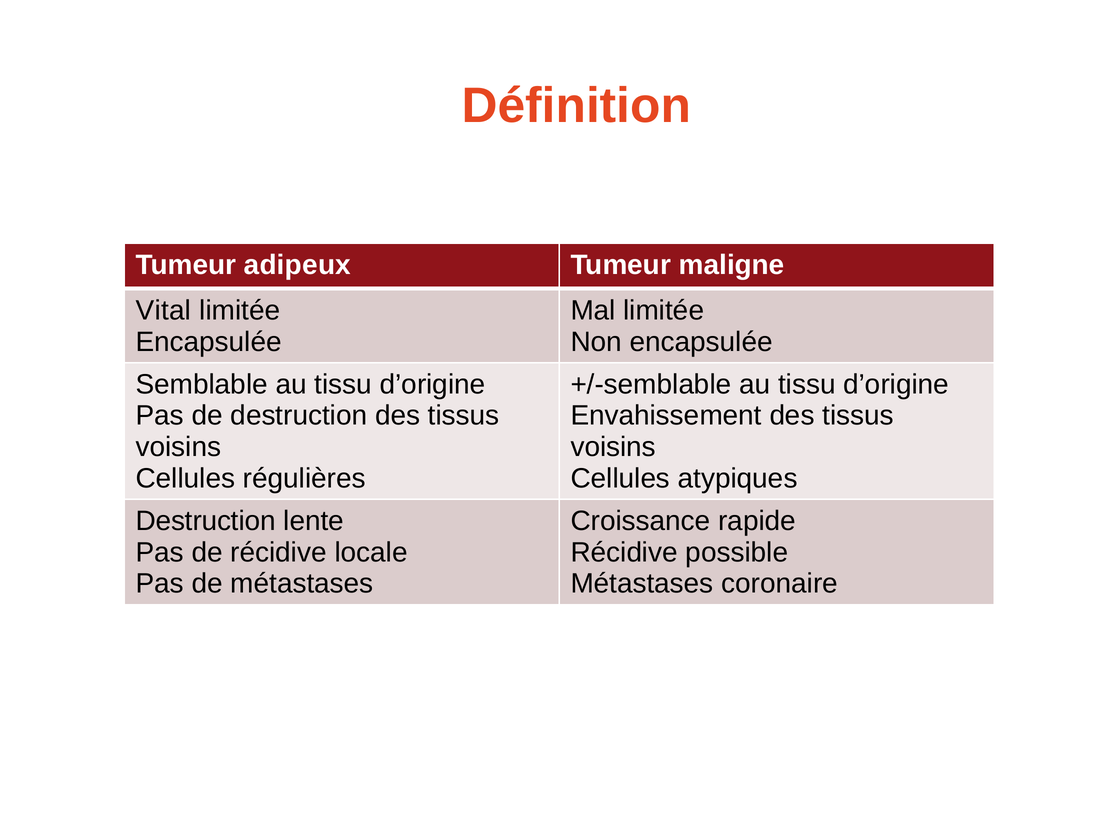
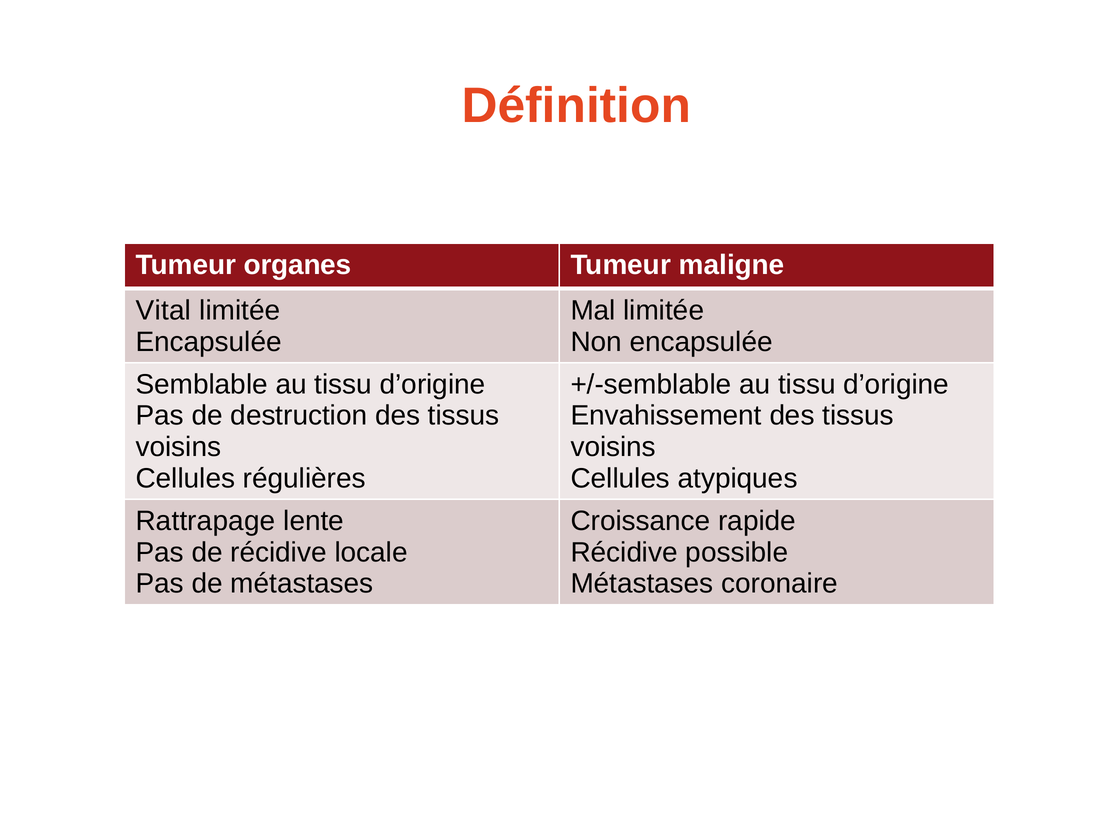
adipeux: adipeux -> organes (298, 265)
Destruction: Destruction -> Rattrapage (205, 521)
